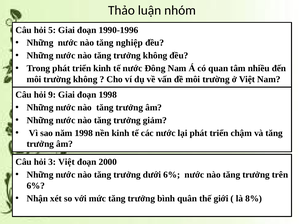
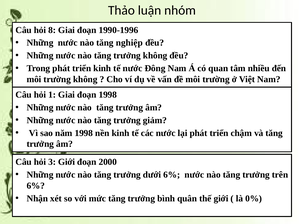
5: 5 -> 8 (52, 30)
9: 9 -> 1 (52, 95)
3 Việt: Việt -> Giới (67, 162)
8%: 8% -> 0% (254, 199)
